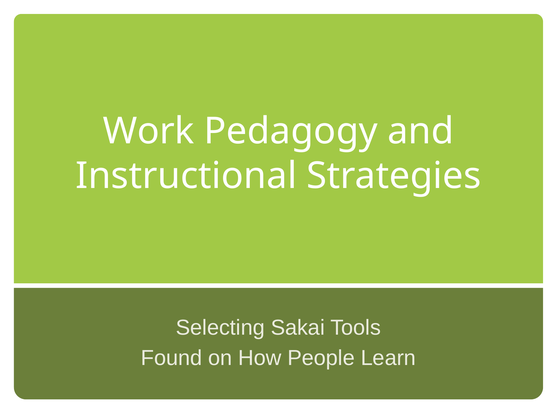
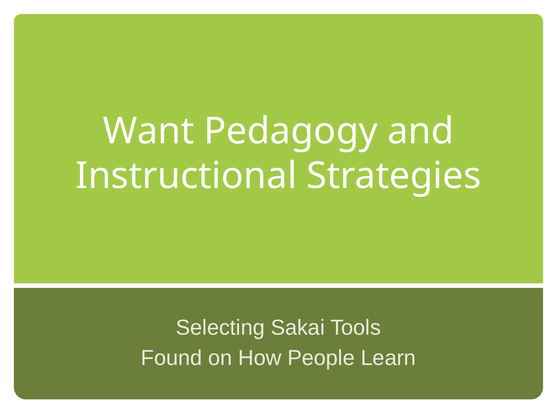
Work: Work -> Want (148, 131)
